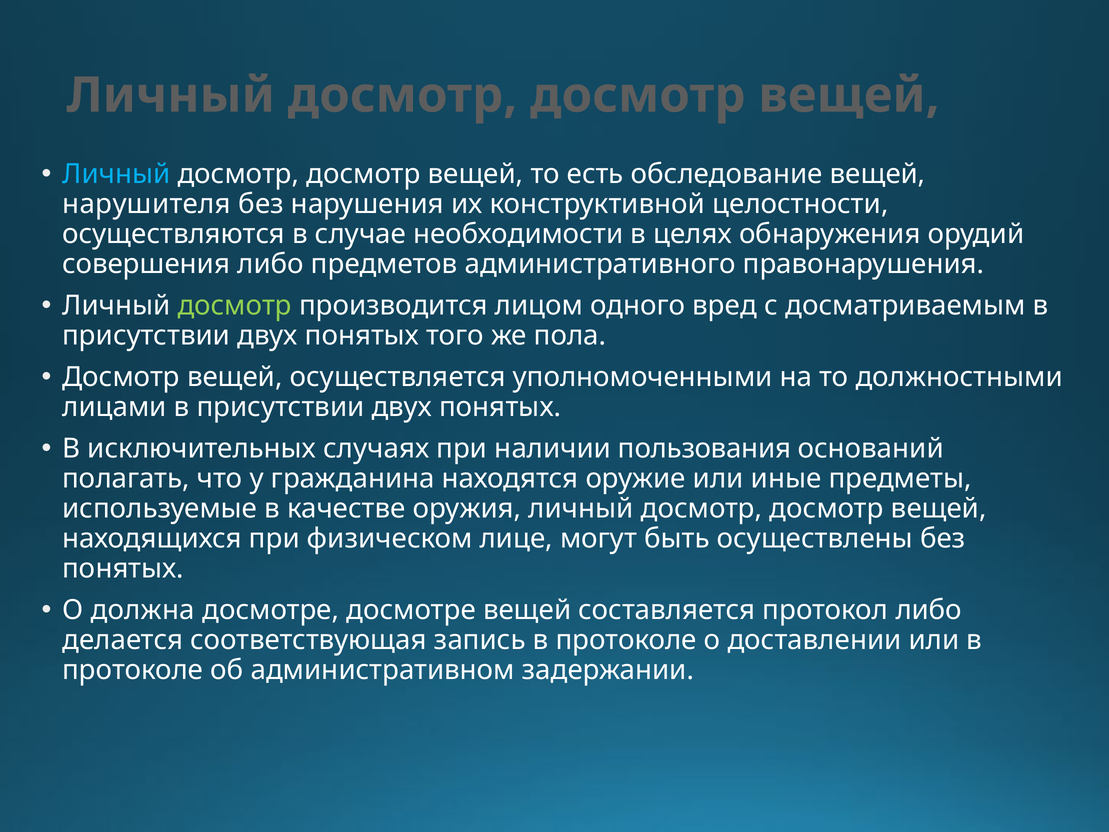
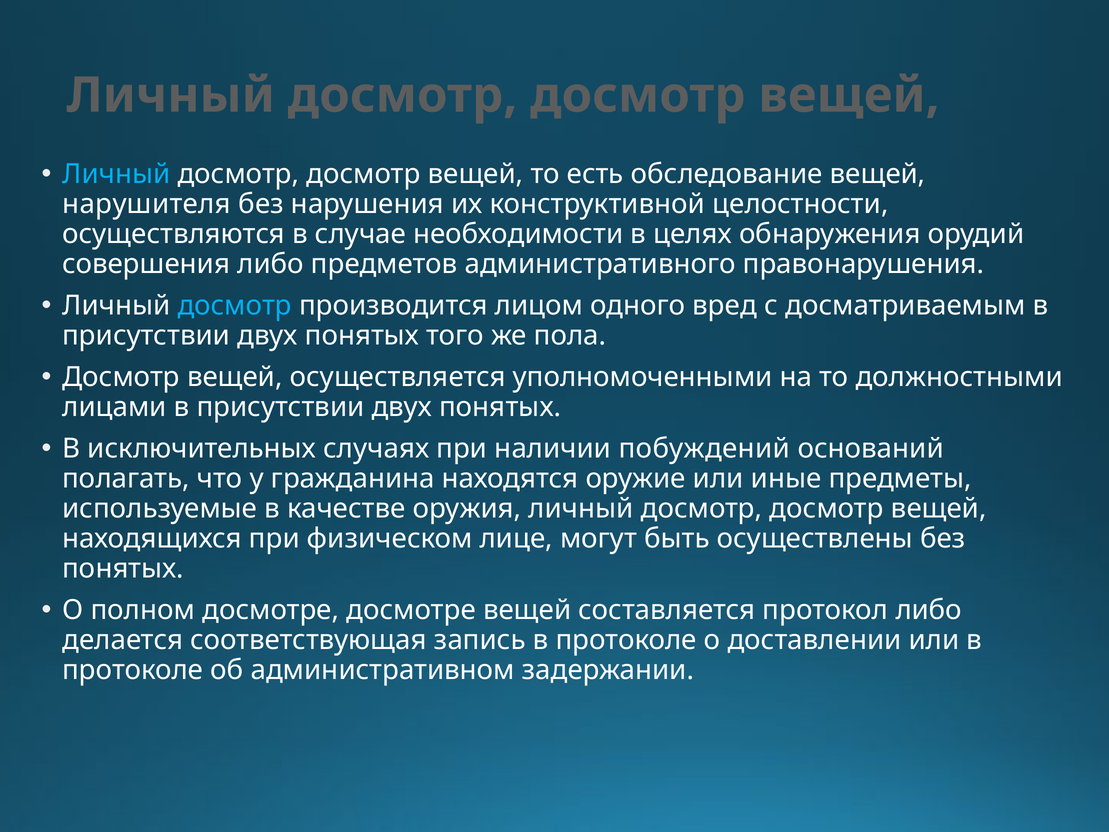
досмотр colour: light green -> light blue (235, 306)
пользования: пользования -> побуждений (704, 449)
должна: должна -> полном (143, 610)
